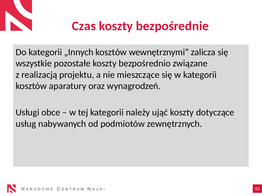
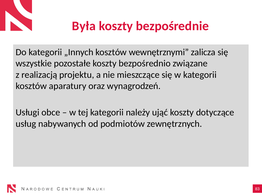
Czas: Czas -> Była (84, 26)
